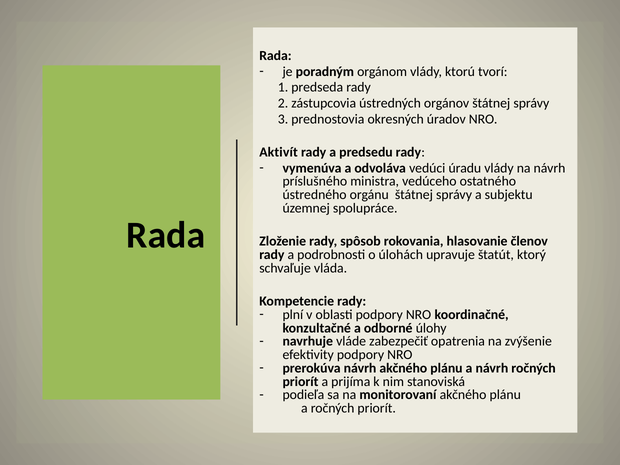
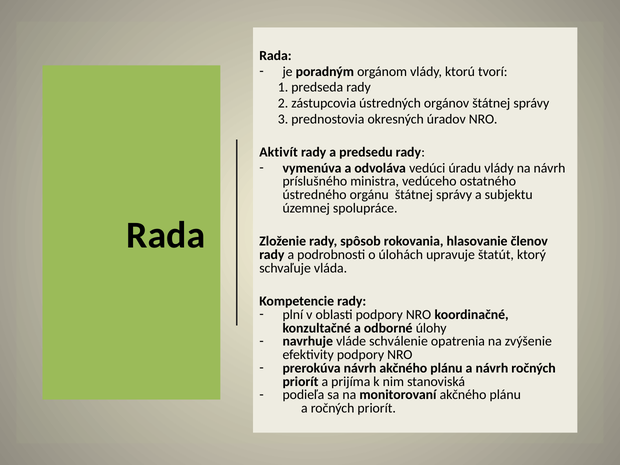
zabezpečiť: zabezpečiť -> schválenie (399, 341)
